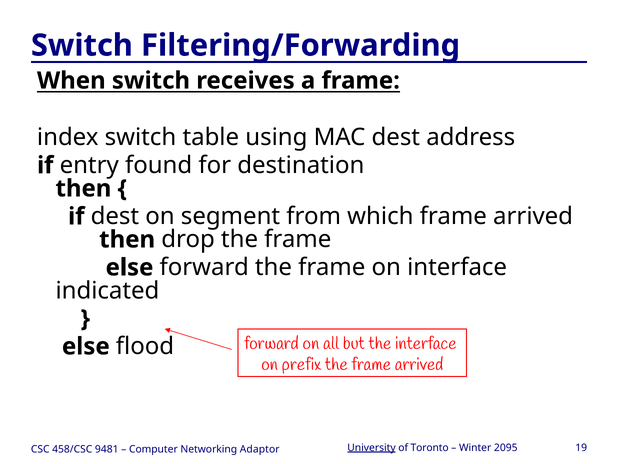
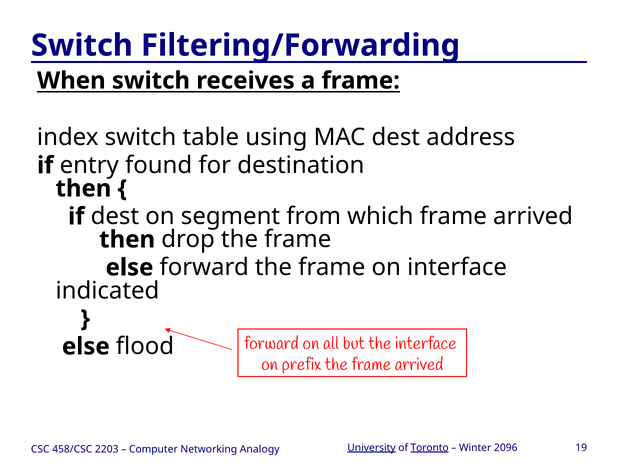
Toronto underline: none -> present (430, 447)
2095: 2095 -> 2096 (506, 447)
9481: 9481 -> 2203 (107, 449)
Adaptor: Adaptor -> Analogy (260, 449)
